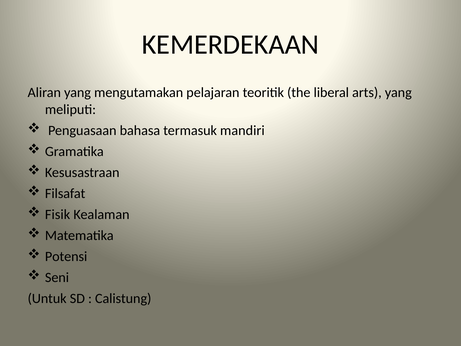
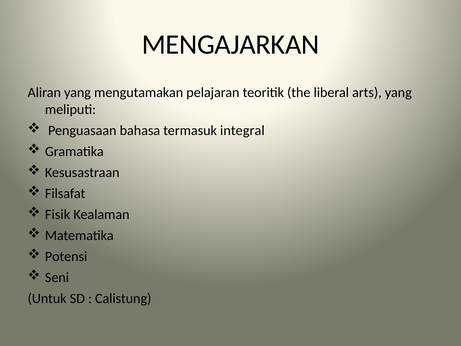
KEMERDEKAAN: KEMERDEKAAN -> MENGAJARKAN (230, 45)
mandiri: mandiri -> integral (242, 130)
